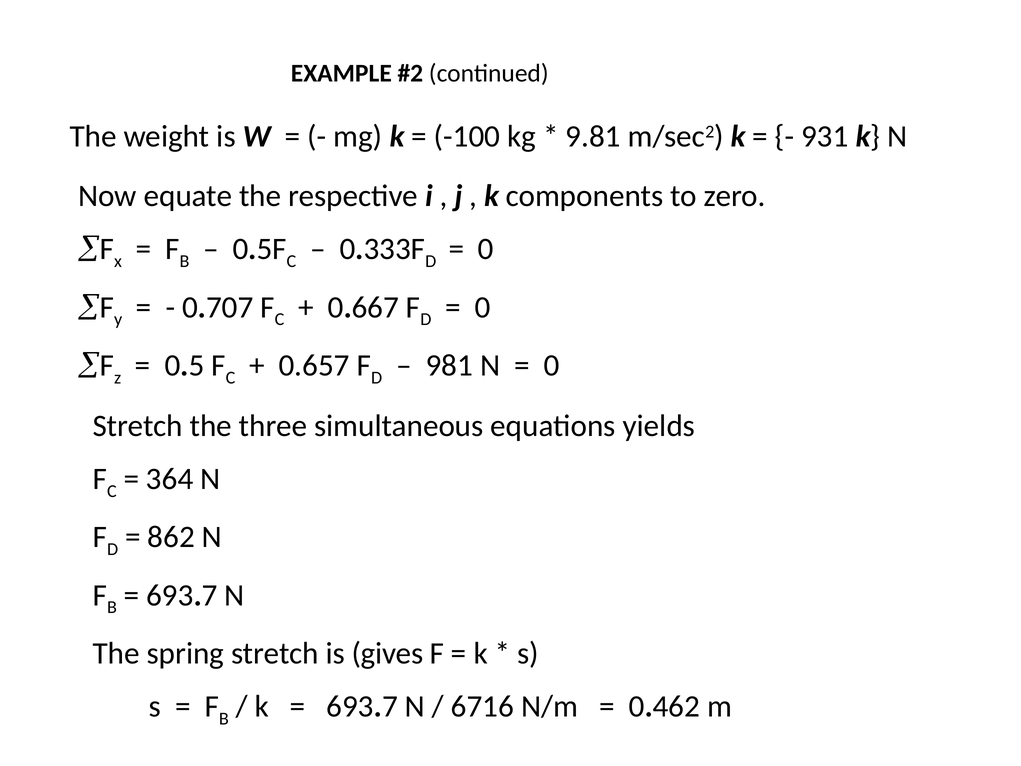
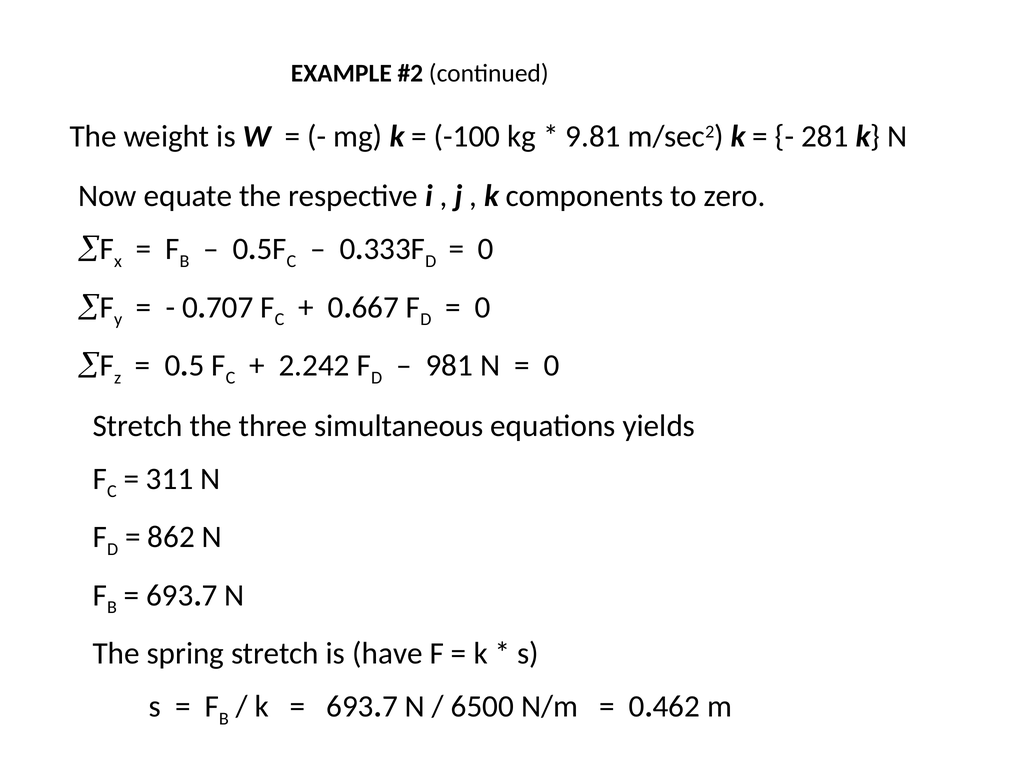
931: 931 -> 281 (825, 137)
0.657: 0.657 -> 2.242 (314, 365)
364: 364 -> 311 (170, 479)
gives: gives -> have (387, 653)
6716: 6716 -> 6500 (482, 706)
